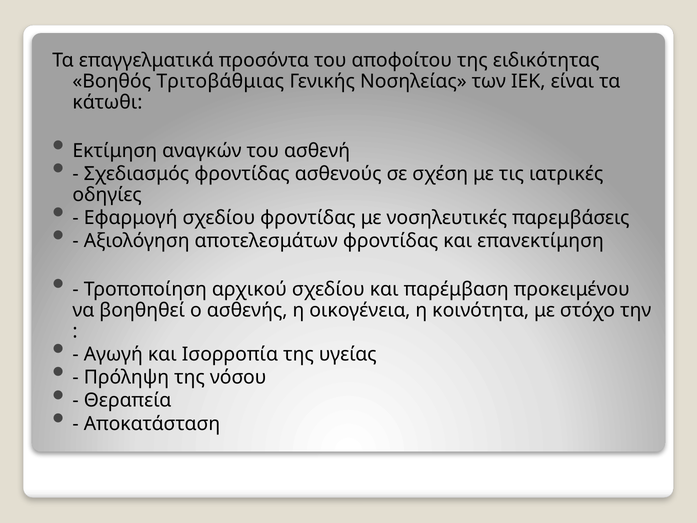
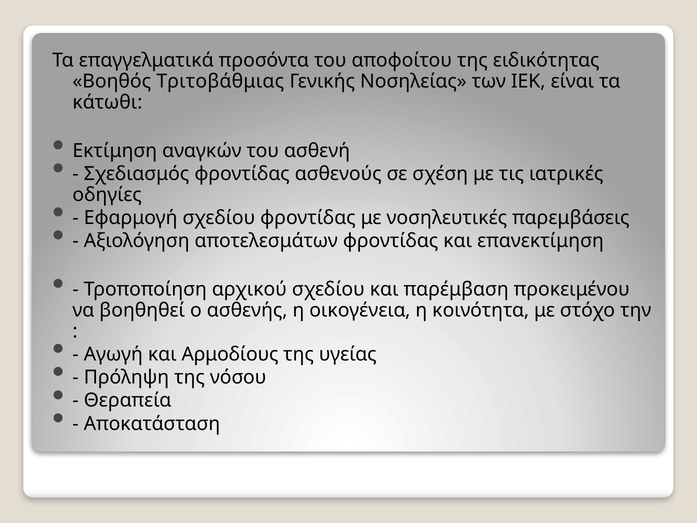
Ισορροπία: Ισορροπία -> Αρμοδίους (230, 354)
